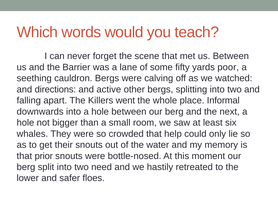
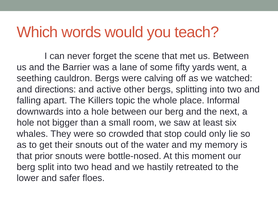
poor: poor -> went (228, 67)
went: went -> topic (125, 101)
help: help -> stop (173, 134)
need: need -> head (102, 167)
